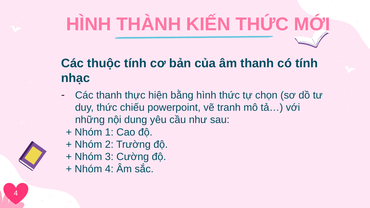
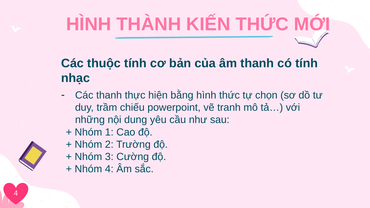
duy thức: thức -> trầm (107, 108)
